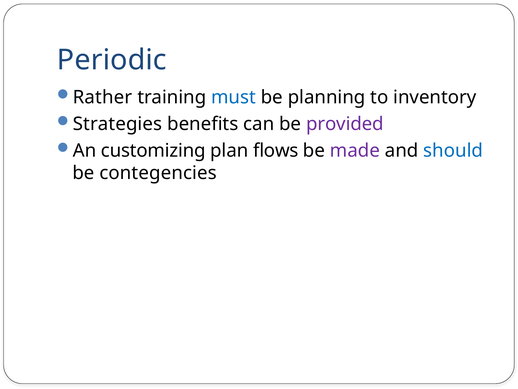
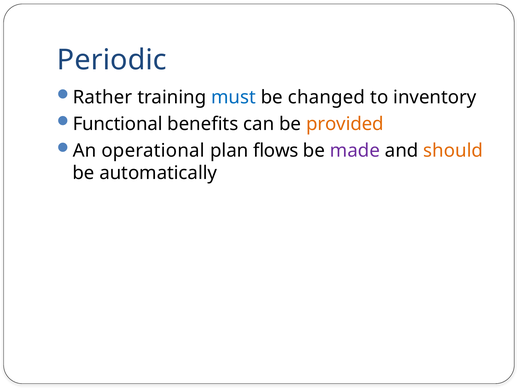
planning: planning -> changed (326, 97)
Strategies: Strategies -> Functional (118, 124)
provided colour: purple -> orange (345, 124)
customizing: customizing -> operational (153, 150)
should colour: blue -> orange (453, 150)
contegencies: contegencies -> automatically (158, 173)
